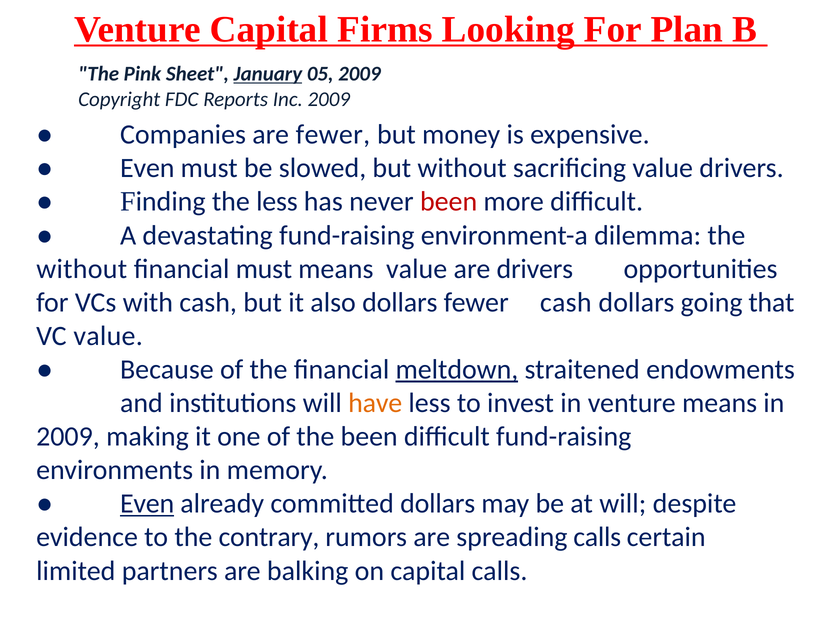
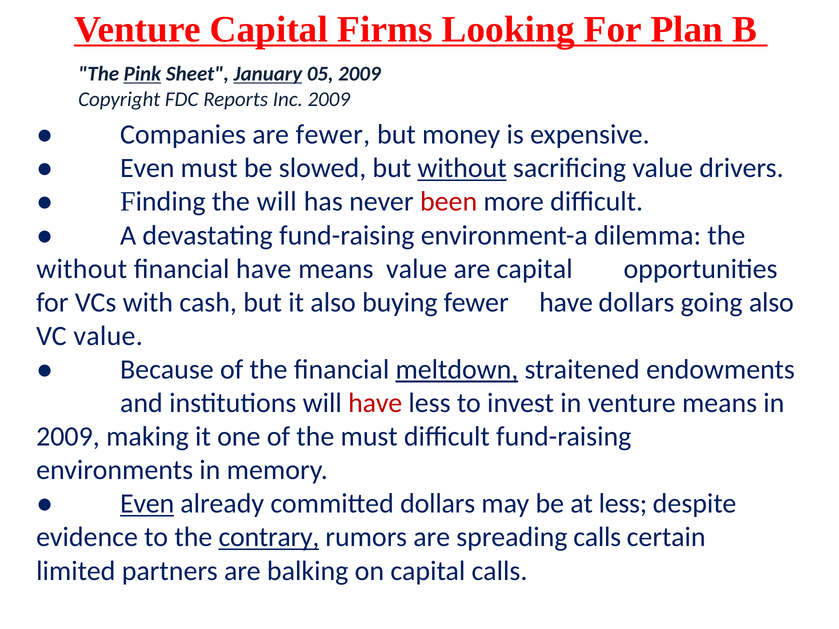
Pink underline: none -> present (142, 74)
without underline: none -> present (462, 168)
the less: less -> will (277, 202)
financial must: must -> have (264, 269)
are drivers: drivers -> capital (535, 269)
also dollars: dollars -> buying (400, 303)
fewer cash: cash -> have (566, 303)
going that: that -> also (771, 303)
have colour: orange -> red (375, 403)
the been: been -> must (369, 437)
at will: will -> less (623, 504)
contrary underline: none -> present (269, 537)
